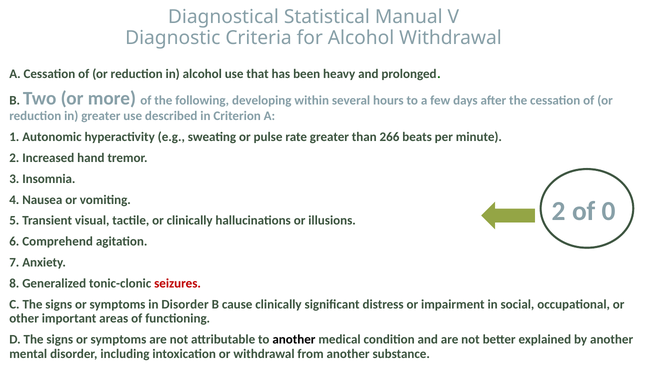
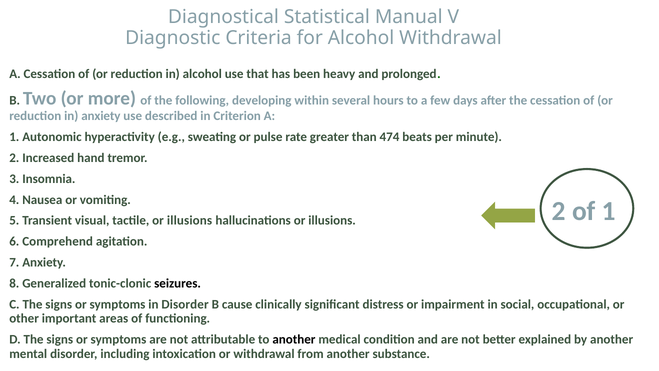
in greater: greater -> anxiety (101, 116)
266: 266 -> 474 (390, 137)
of 0: 0 -> 1 (609, 211)
tactile or clinically: clinically -> illusions (190, 221)
seizures colour: red -> black (178, 283)
